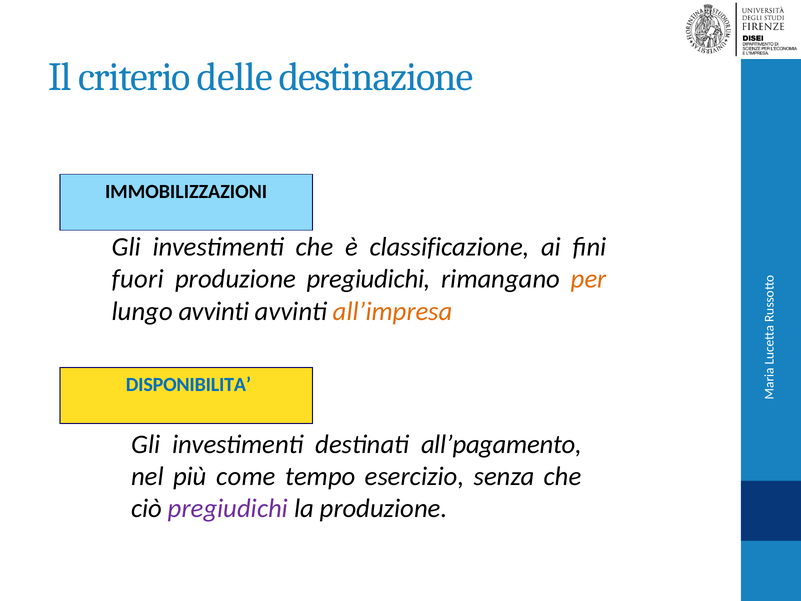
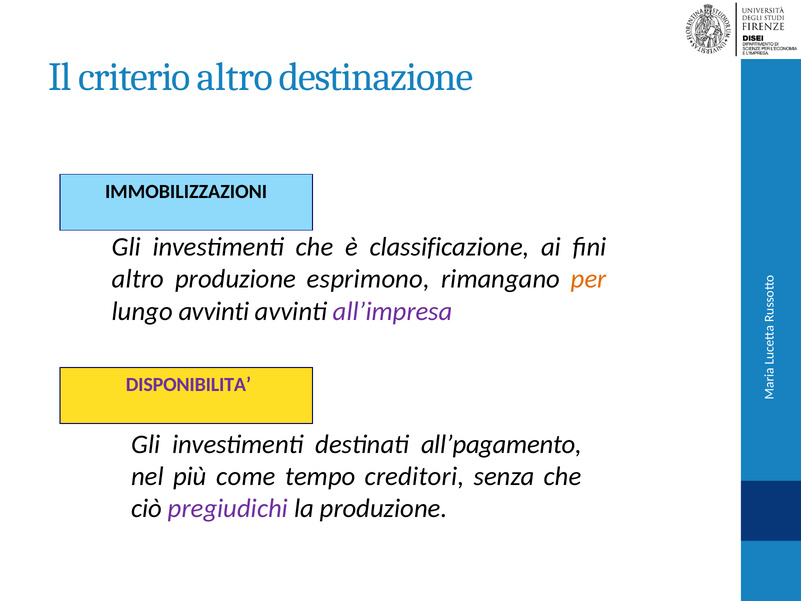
criterio delle: delle -> altro (235, 77)
fuori: fuori -> altro (138, 279)
produzione pregiudichi: pregiudichi -> esprimono (368, 279)
all’impresa colour: orange -> purple (393, 311)
DISPONIBILITA colour: blue -> purple (188, 385)
esercizio: esercizio -> creditori (414, 476)
